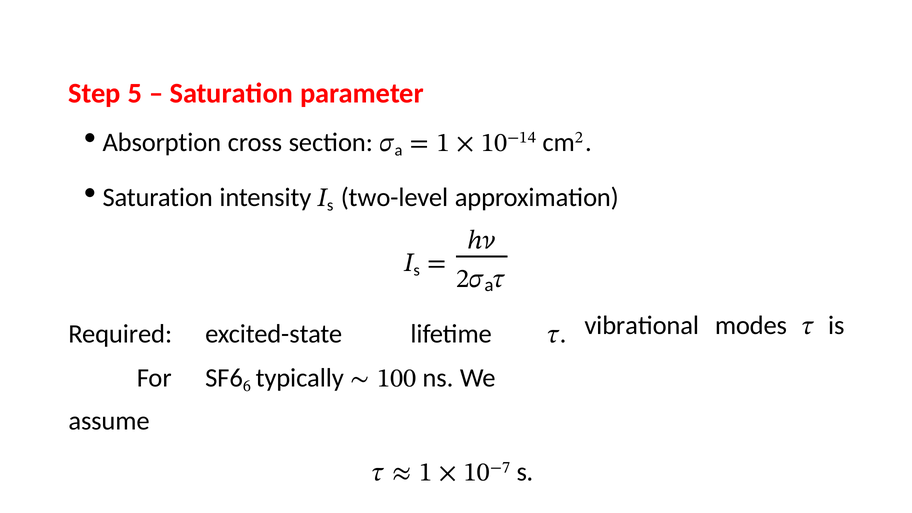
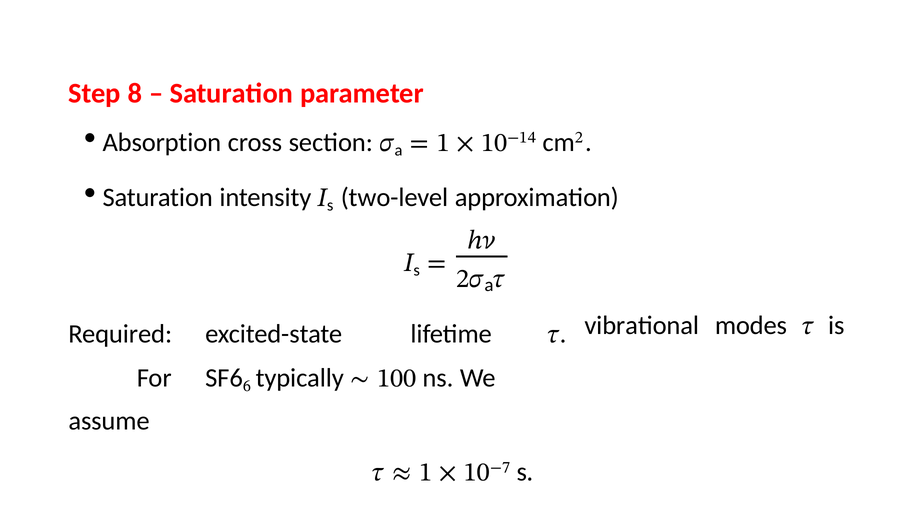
5: 5 -> 8 (135, 93)
